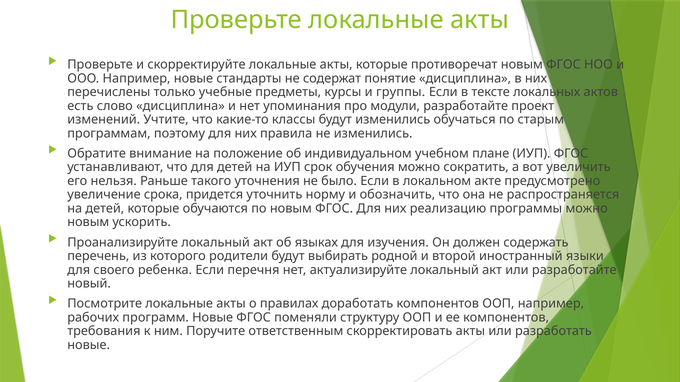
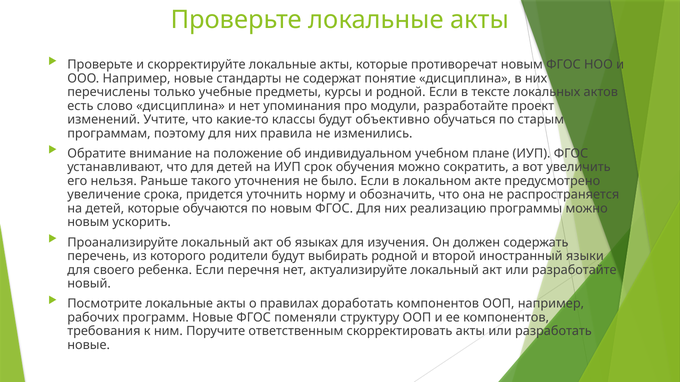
и группы: группы -> родной (401, 92)
будут изменились: изменились -> объективно (393, 120)
